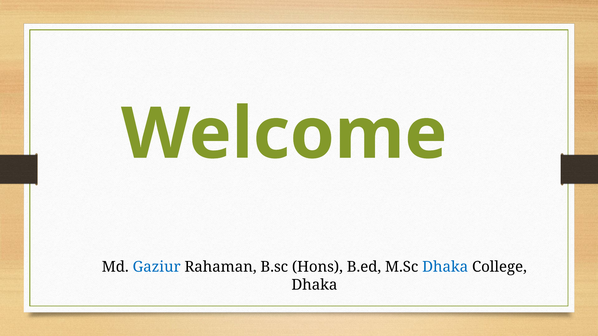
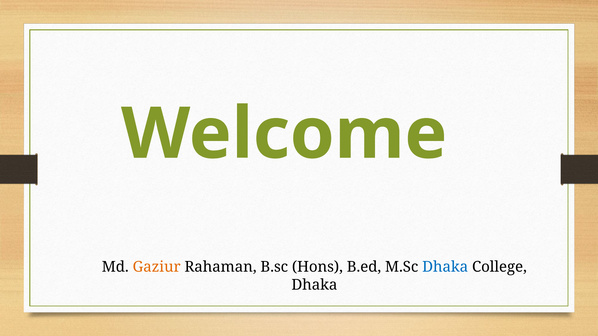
Gaziur colour: blue -> orange (157, 267)
